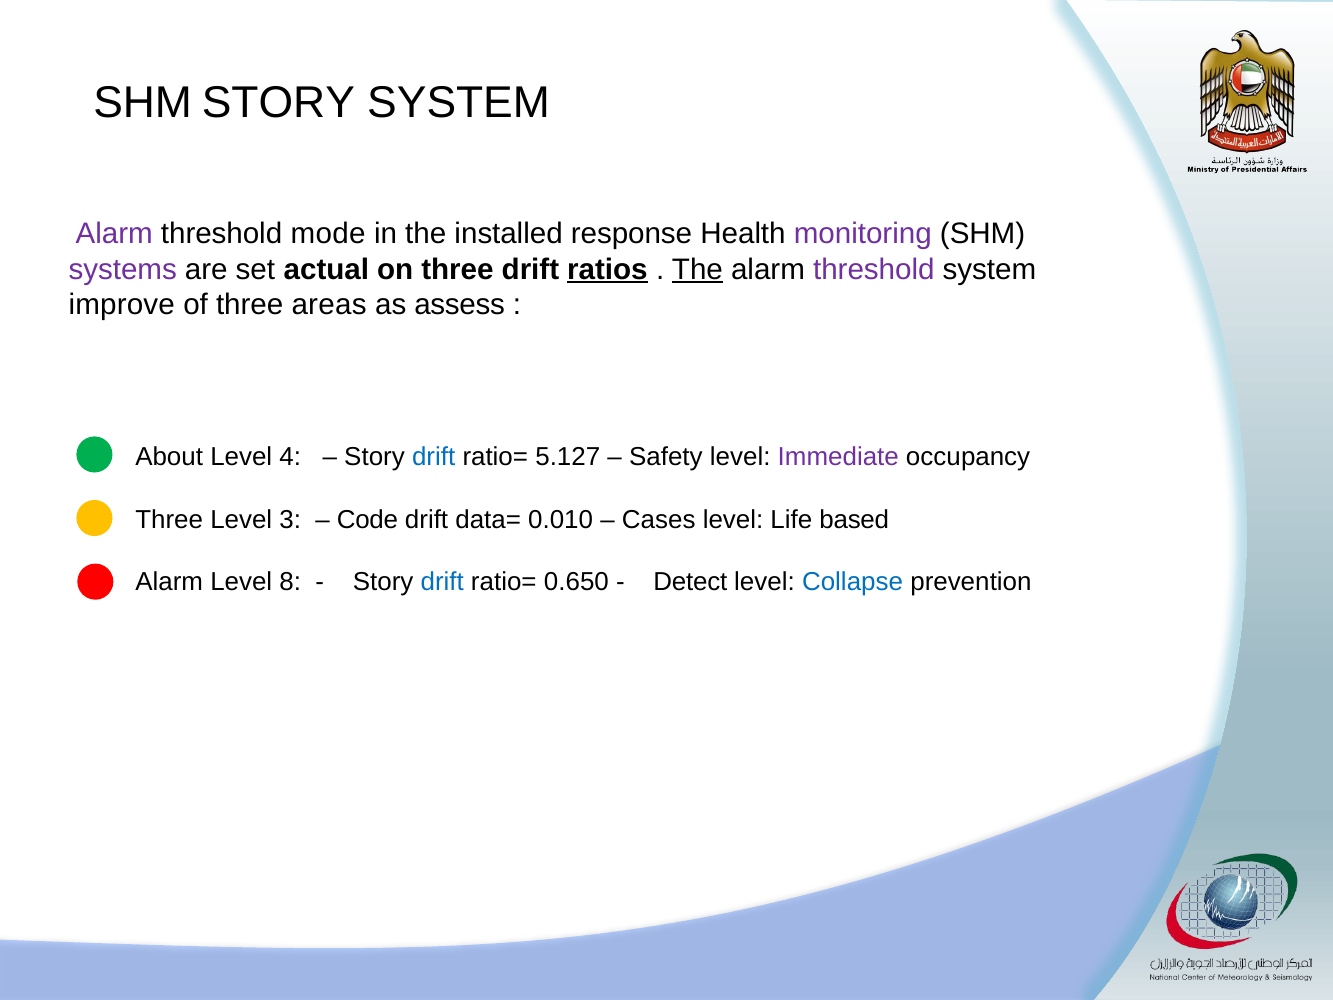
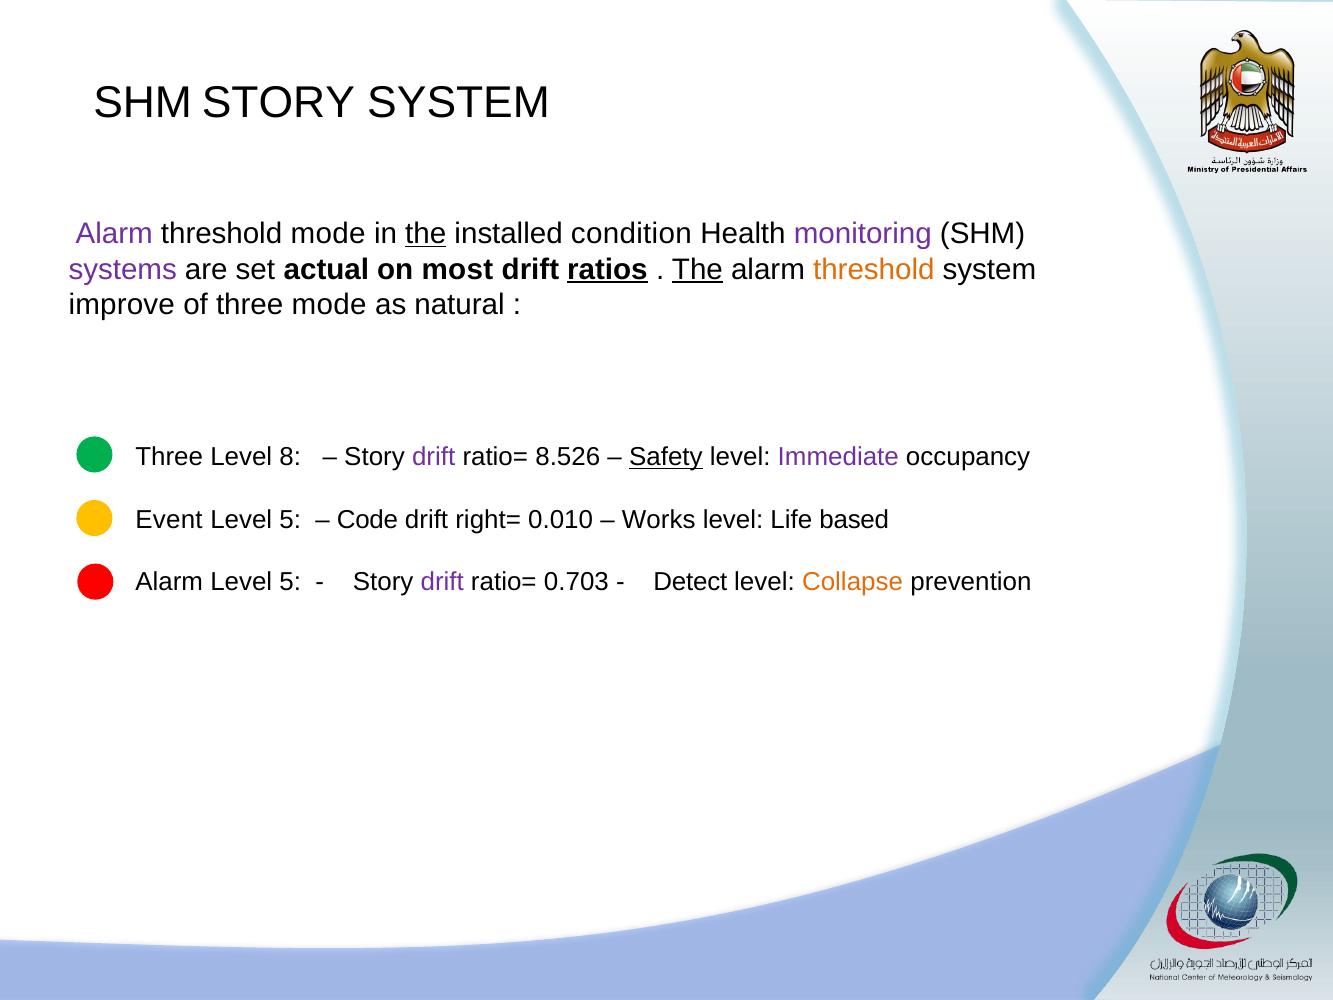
the underline: none -> present (426, 234)
response: response -> condition (631, 234)
on three: three -> most (457, 269)
threshold colour: purple -> orange (874, 269)
three areas: areas -> mode (329, 305)
assess: assess -> natural (459, 305)
About: About -> Three (169, 457)
4: 4 -> 8 (290, 457)
drift colour: blue -> purple (434, 457)
5.127: 5.127 -> 8.526 (568, 457)
Safety underline: none -> present (666, 457)
Three: Three -> Event (169, 519)
3: 3 -> 5 (290, 519)
data=: data= -> right= (488, 519)
Cases: Cases -> Works (659, 519)
Alarm Level 8: 8 -> 5 (290, 582)
drift colour: blue -> purple (442, 582)
0.650: 0.650 -> 0.703 (576, 582)
Collapse colour: blue -> orange (853, 582)
